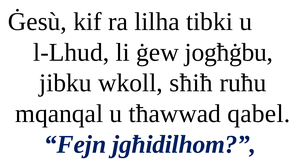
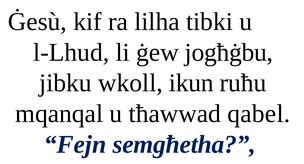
sħiħ: sħiħ -> ikun (191, 83)
jgħidilhom: jgħidilhom -> semgħetha (184, 144)
